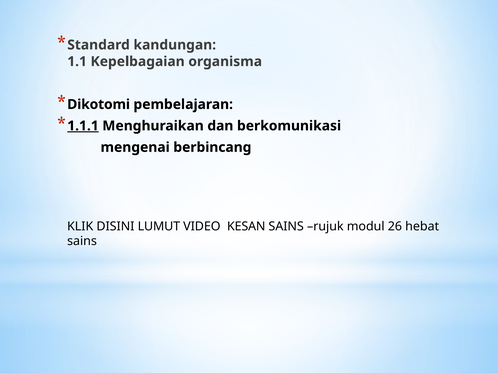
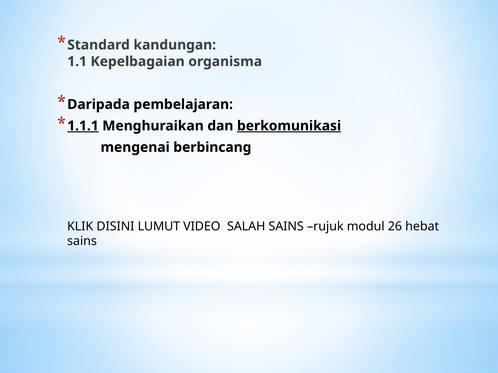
Dikotomi: Dikotomi -> Daripada (99, 105)
berkomunikasi underline: none -> present (289, 126)
KESAN: KESAN -> SALAH (246, 227)
